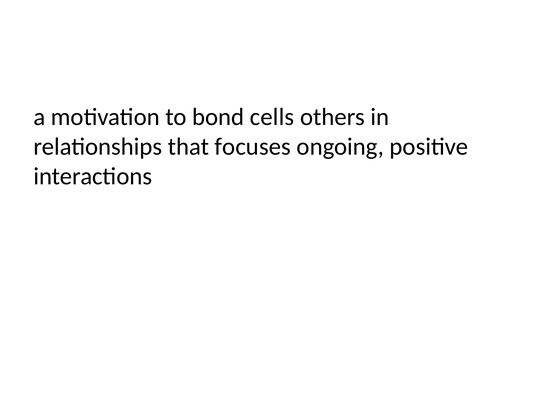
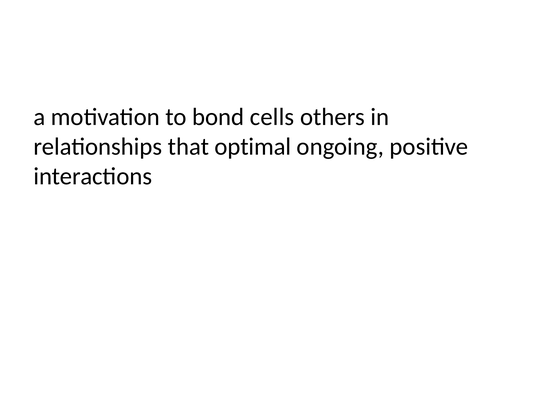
focuses: focuses -> optimal (253, 147)
